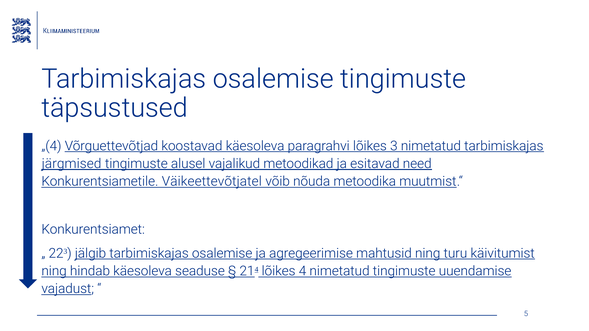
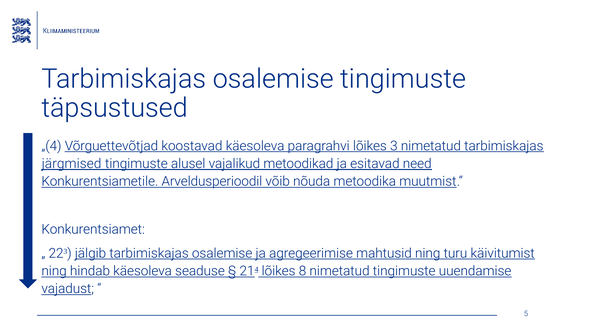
Väikeettevõtjatel: Väikeettevõtjatel -> Arveldusperioodil (212, 182)
4: 4 -> 8 (303, 271)
